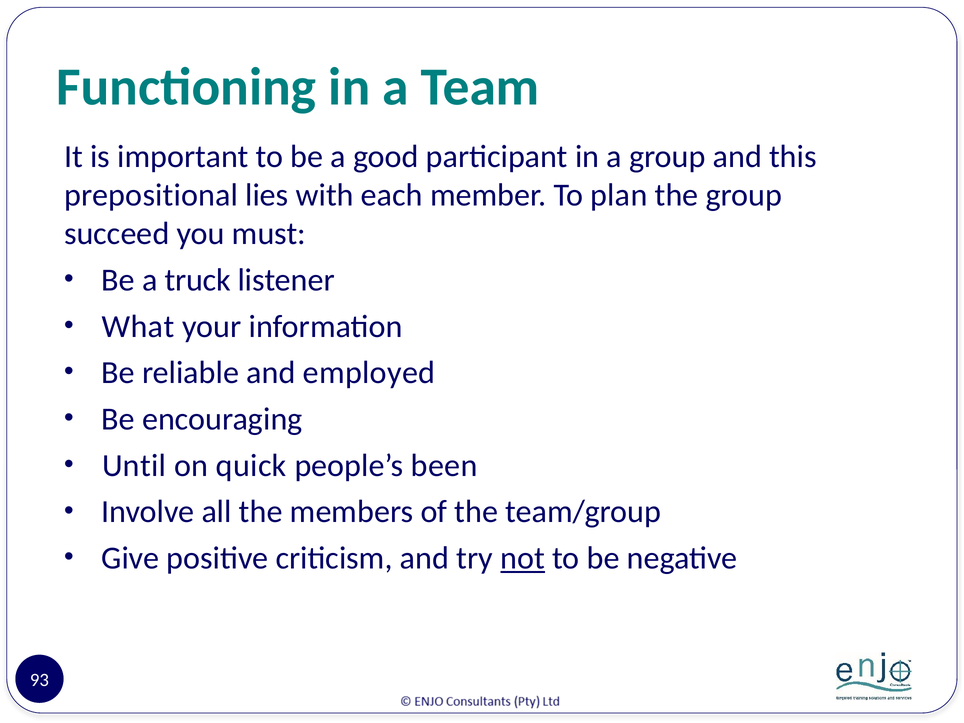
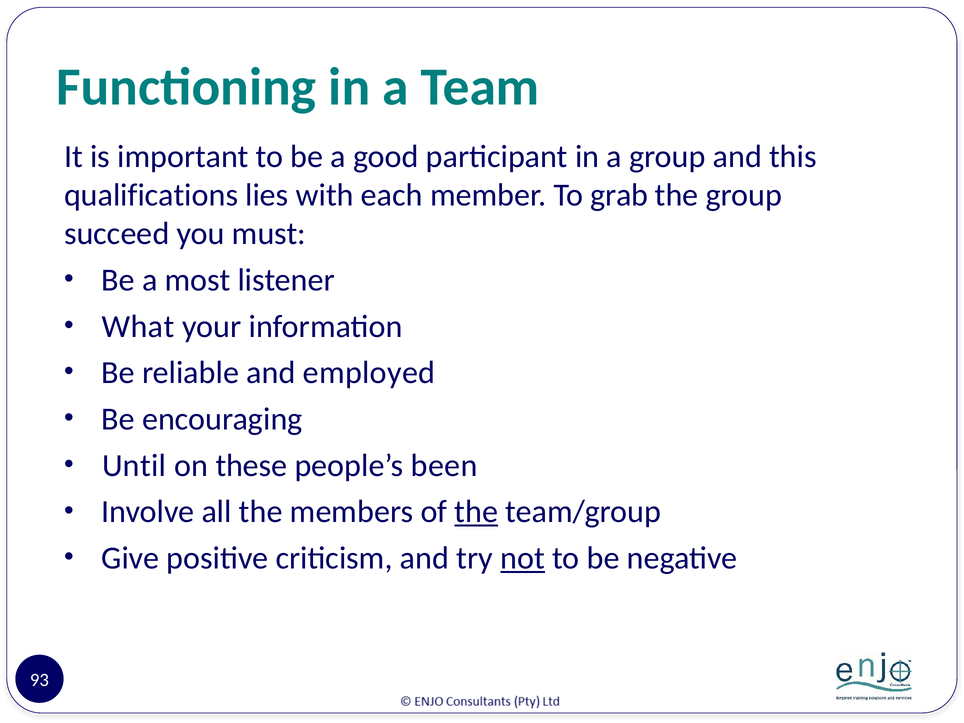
prepositional: prepositional -> qualifications (151, 195)
plan: plan -> grab (619, 195)
truck: truck -> most (198, 280)
quick: quick -> these (251, 466)
the underline: none -> present (476, 512)
